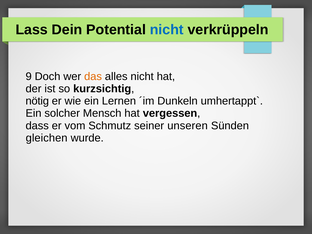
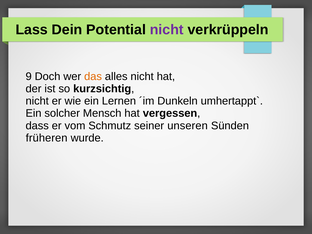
nicht colour: blue -> purple (167, 30)
nötig: nötig -> nicht (37, 101)
gleichen: gleichen -> früheren (47, 138)
